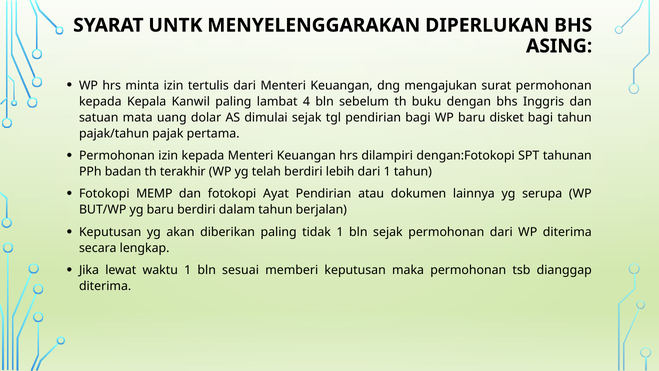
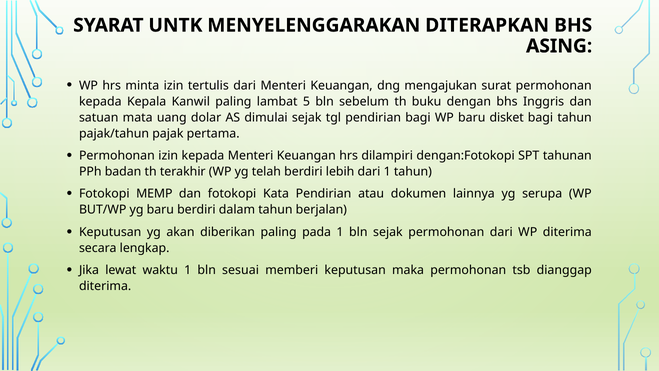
DIPERLUKAN: DIPERLUKAN -> DITERAPKAN (487, 25)
4: 4 -> 5 (306, 101)
Ayat: Ayat -> Kata (276, 194)
tidak: tidak -> pada (317, 232)
